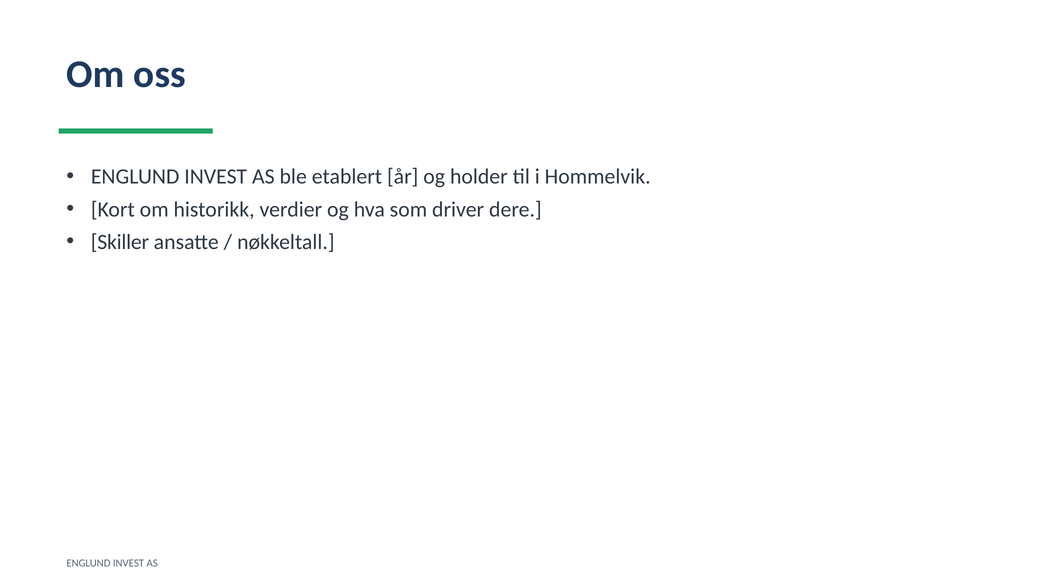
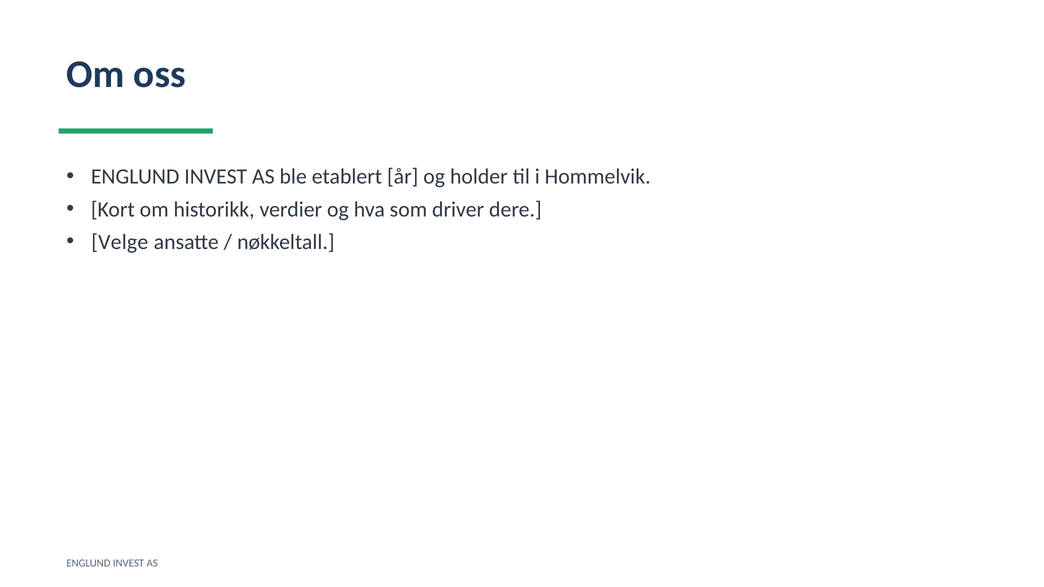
Skiller: Skiller -> Velge (120, 242)
